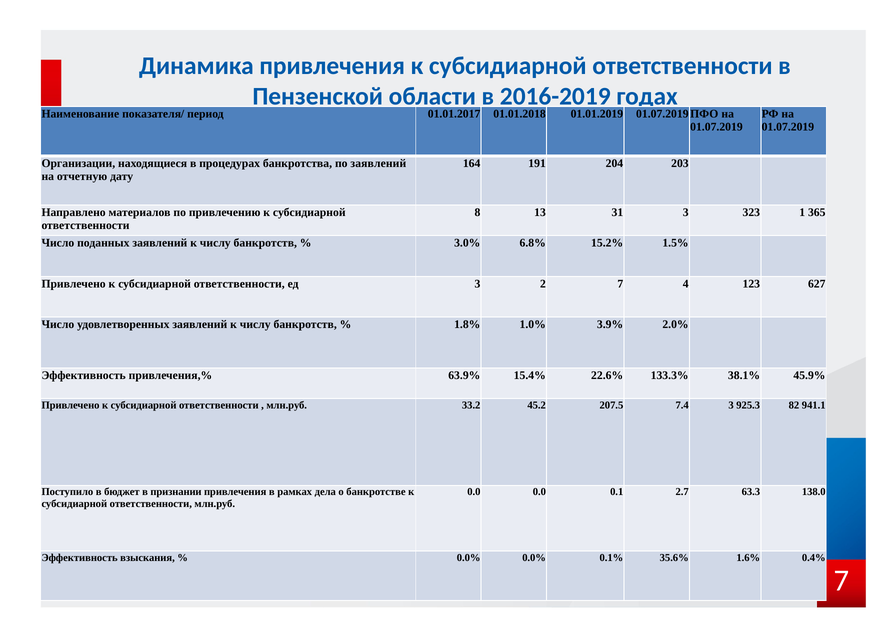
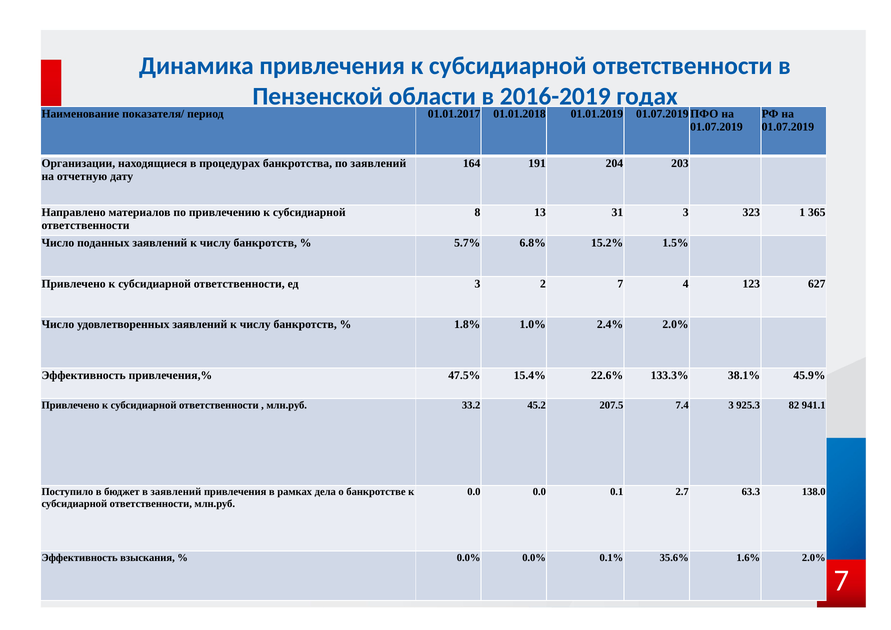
3.0%: 3.0% -> 5.7% (467, 243)
3.9%: 3.9% -> 2.4% (610, 324)
63.9%: 63.9% -> 47.5% (464, 375)
в признании: признании -> заявлений (176, 492)
1.6% 0.4%: 0.4% -> 2.0% (814, 558)
